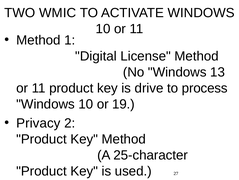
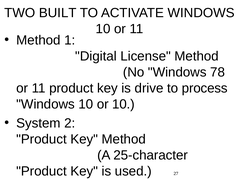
WMIC: WMIC -> BUILT (58, 13)
13: 13 -> 78 (218, 72)
or 19: 19 -> 10 (123, 104)
Privacy: Privacy -> System (38, 123)
